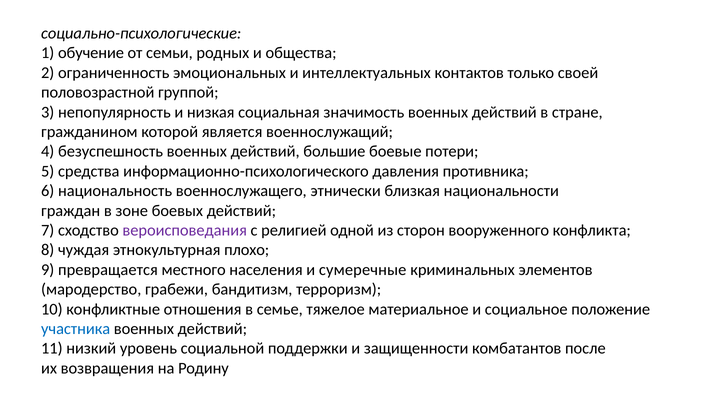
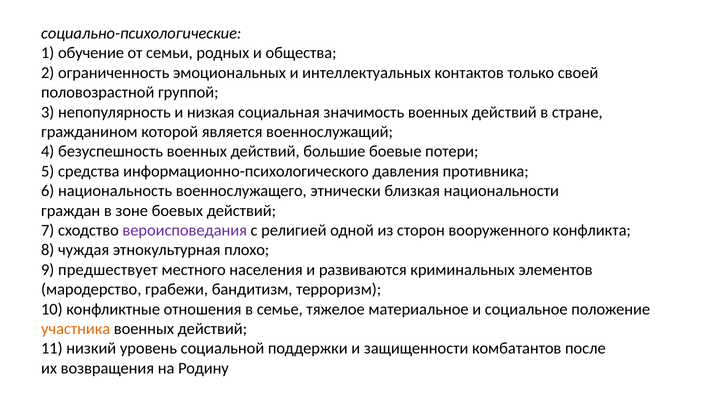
превращается: превращается -> предшествует (108, 270)
сумеречные: сумеречные -> развиваются (363, 270)
участника colour: blue -> orange (76, 329)
